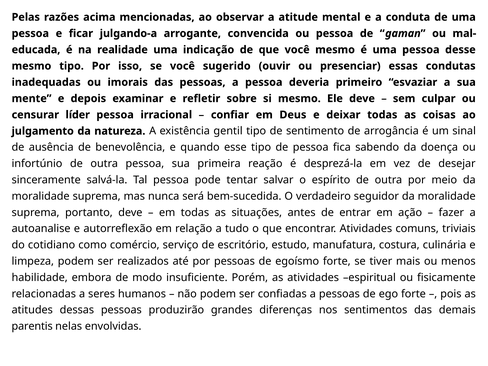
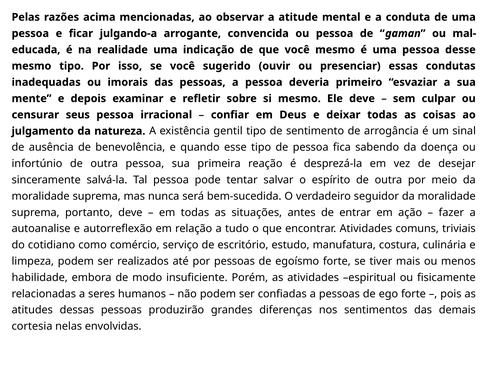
líder: líder -> seus (78, 115)
parentis: parentis -> cortesia (32, 326)
